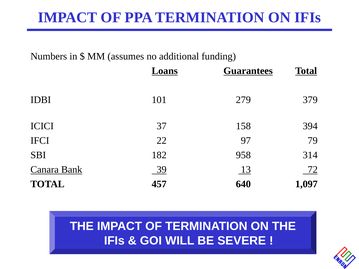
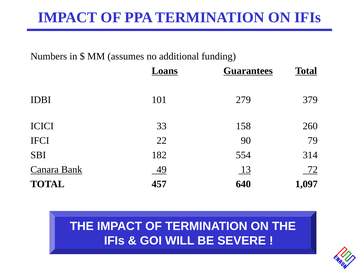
37: 37 -> 33 (162, 126)
394: 394 -> 260 (310, 126)
97: 97 -> 90 (246, 141)
958: 958 -> 554 (243, 155)
39: 39 -> 49 (162, 170)
